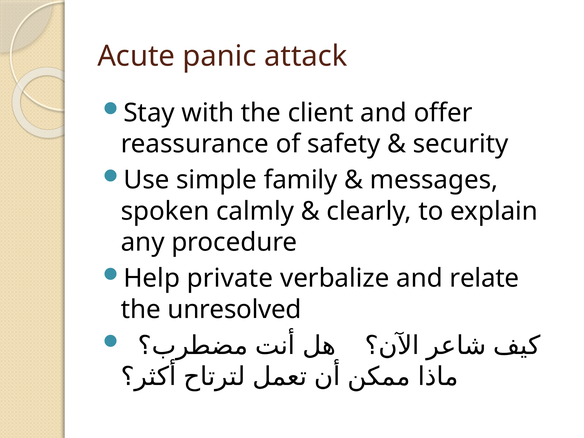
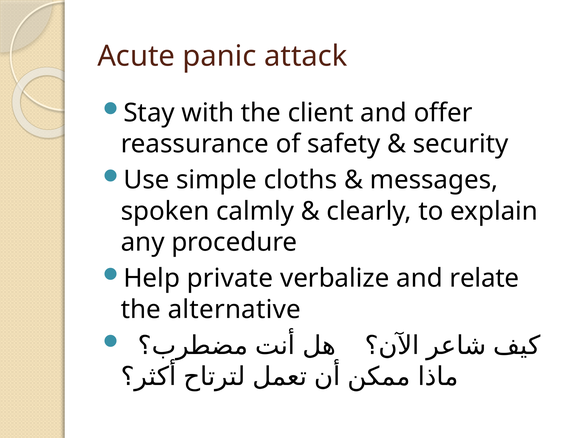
family: family -> cloths (300, 180)
unresolved: unresolved -> alternative (234, 309)
